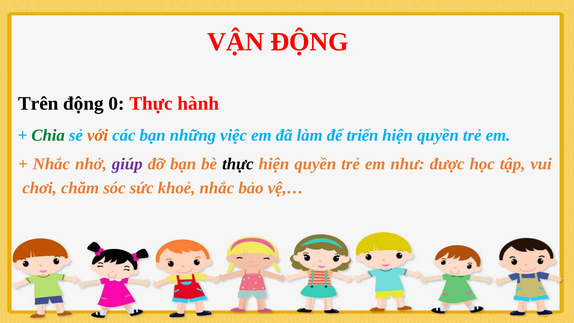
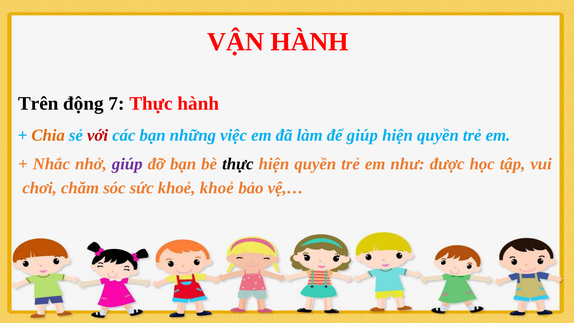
VẬN ĐỘNG: ĐỘNG -> HÀNH (310, 42)
0: 0 -> 7 (116, 103)
Chia colour: green -> orange (48, 135)
với colour: orange -> red (98, 135)
để triển: triển -> giúp (362, 135)
khoẻ nhắc: nhắc -> khoẻ (217, 188)
